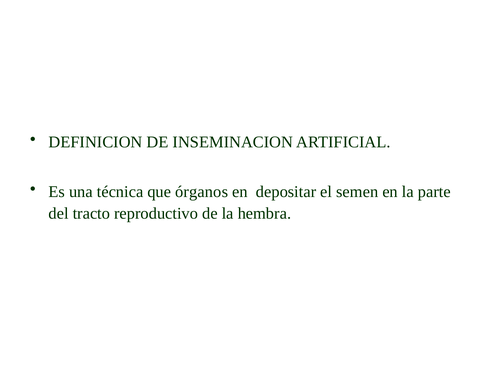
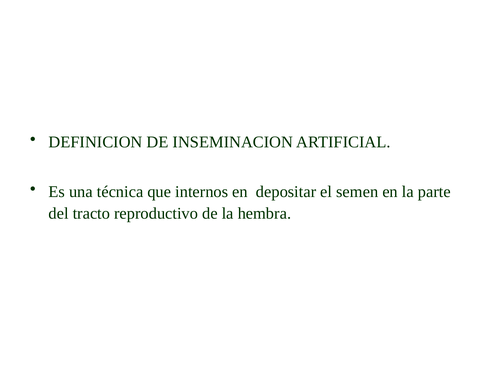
órganos: órganos -> internos (202, 192)
